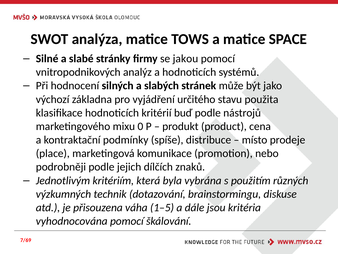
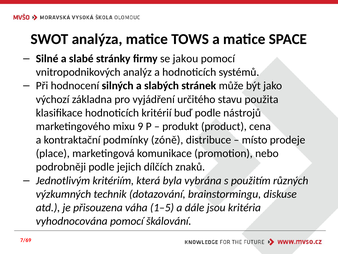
0: 0 -> 9 (140, 126)
spíše: spíše -> zóně (167, 140)
